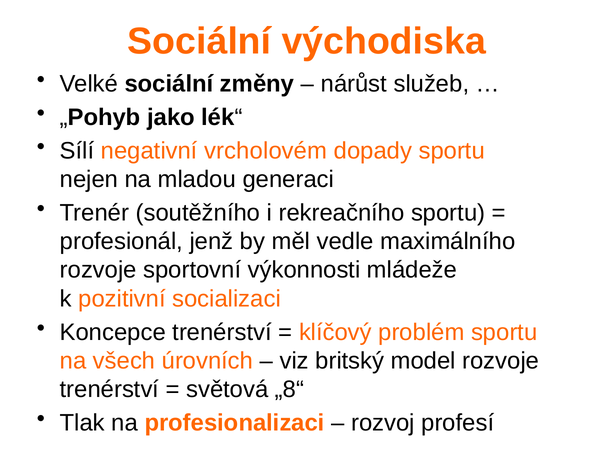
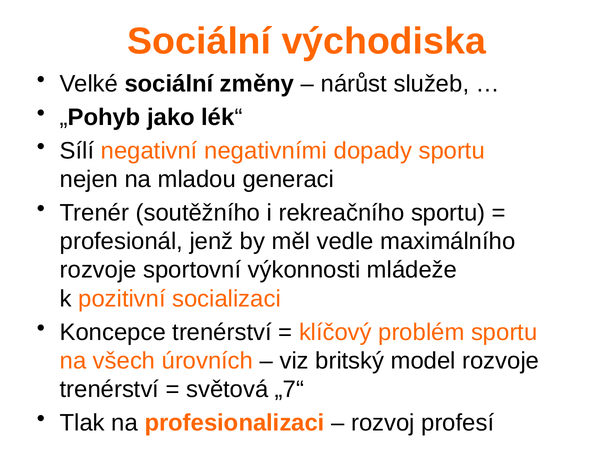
vrcholovém: vrcholovém -> negativními (266, 151)
„8“: „8“ -> „7“ (289, 390)
